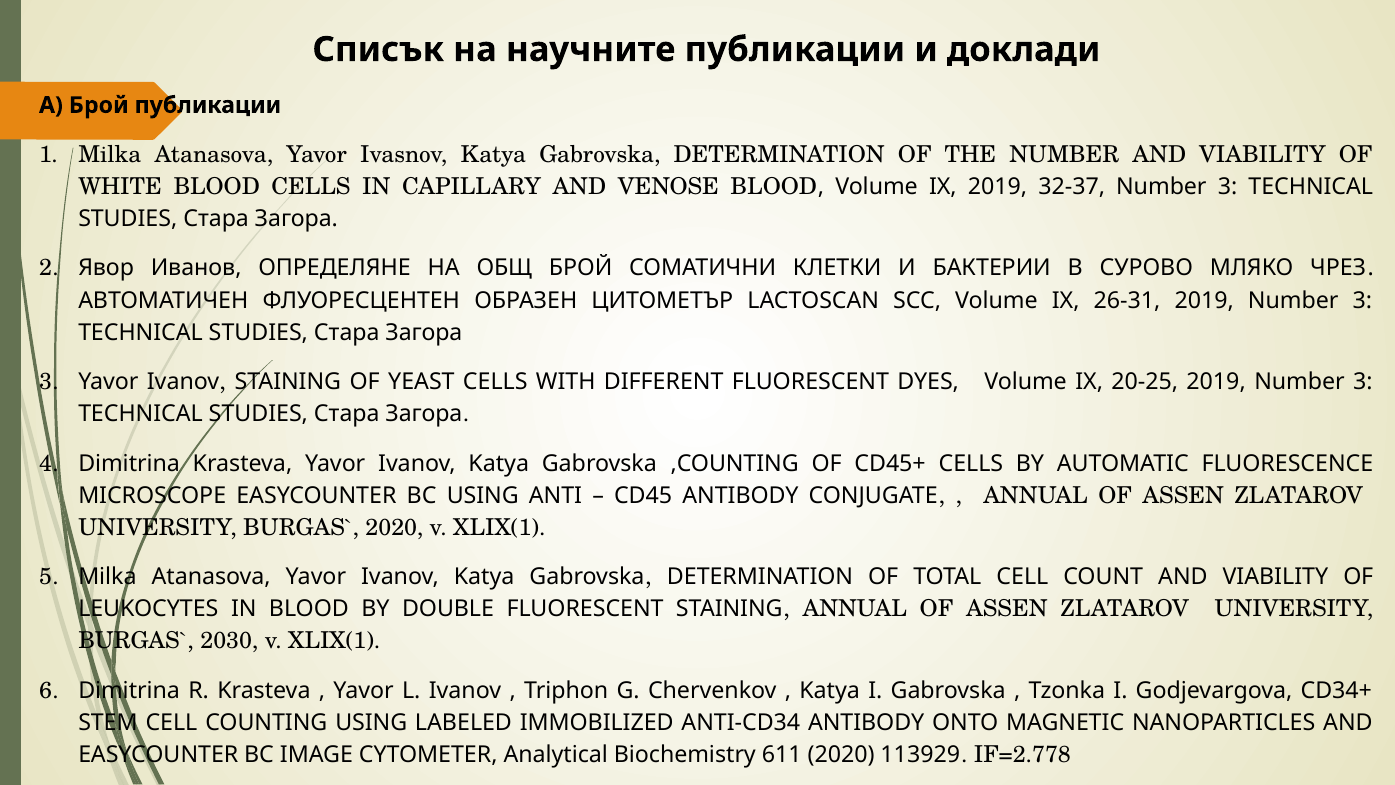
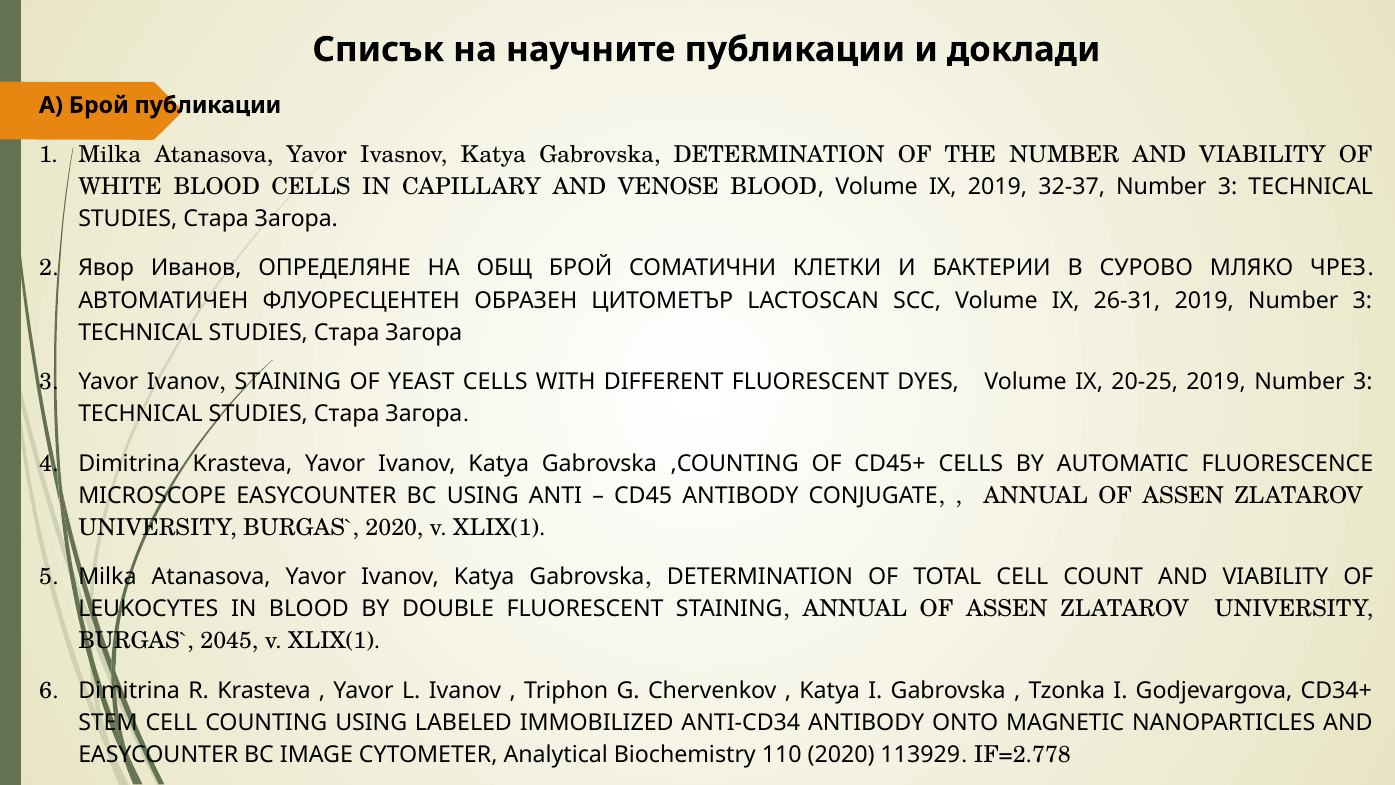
2030: 2030 -> 2045 (229, 641)
611: 611 -> 110 (782, 754)
